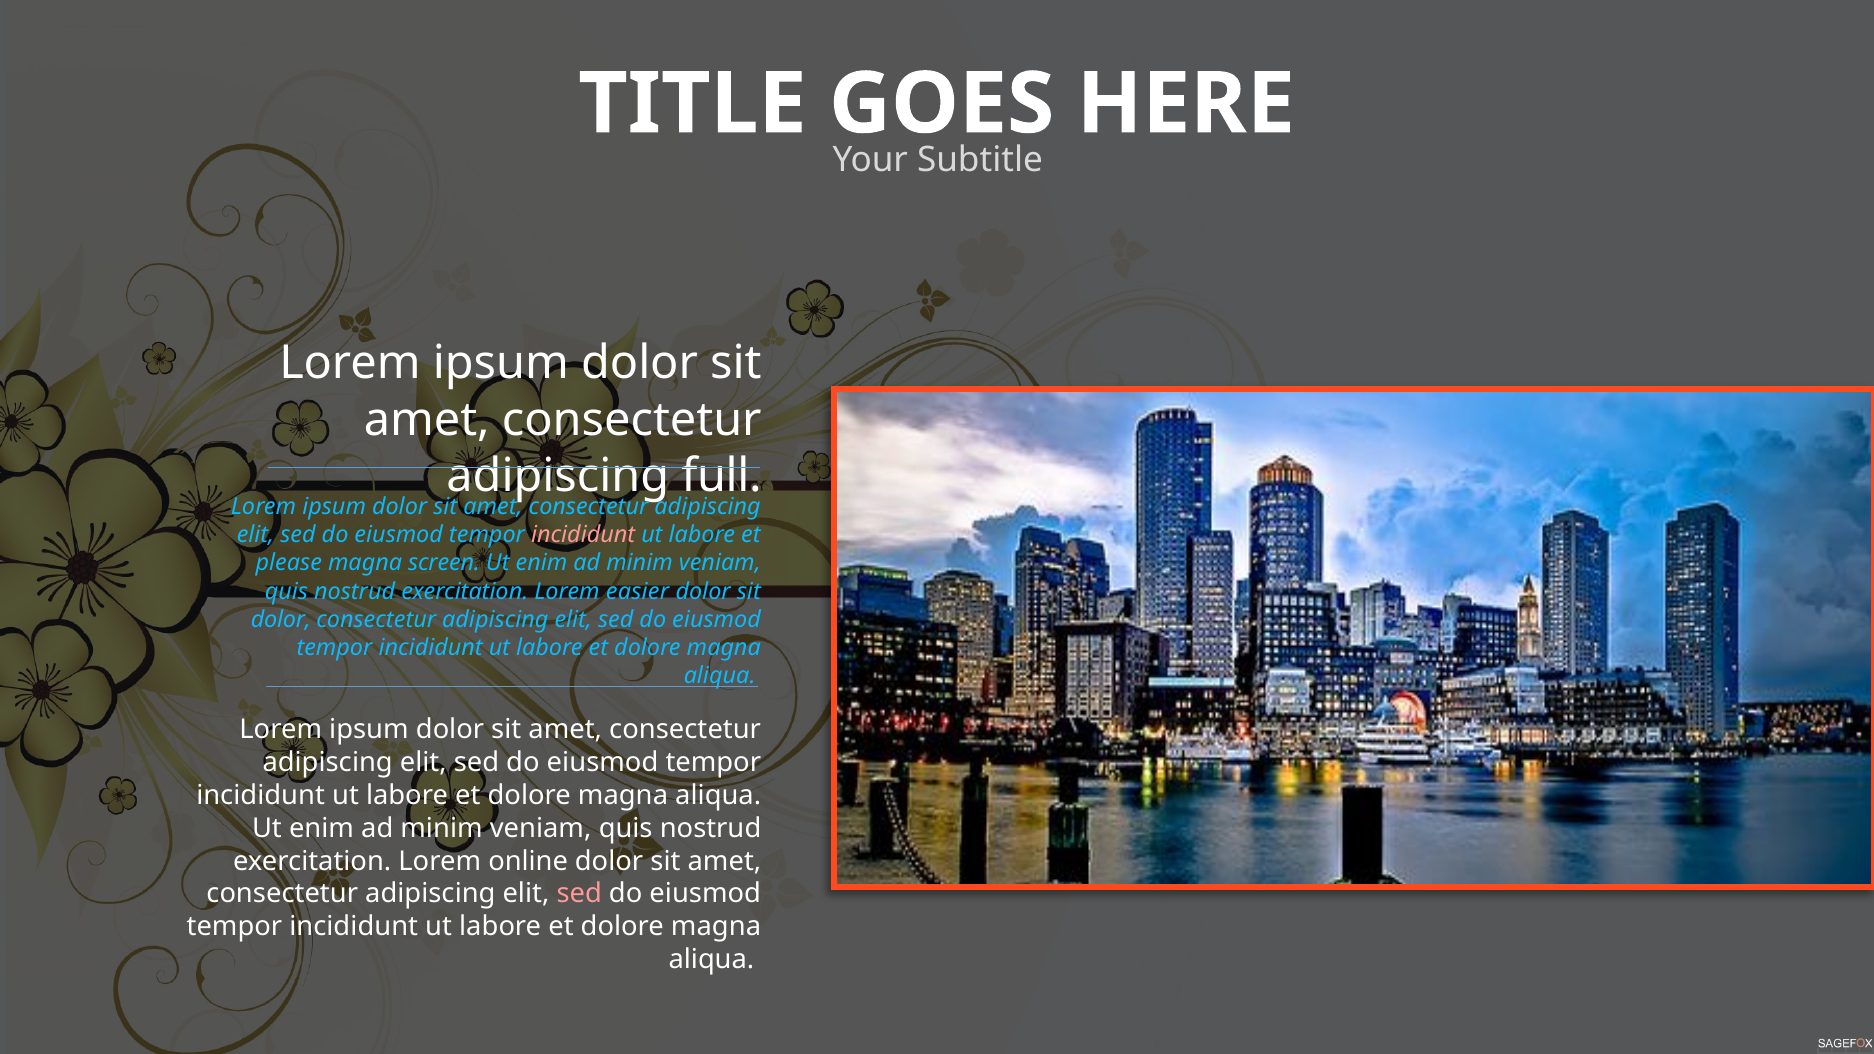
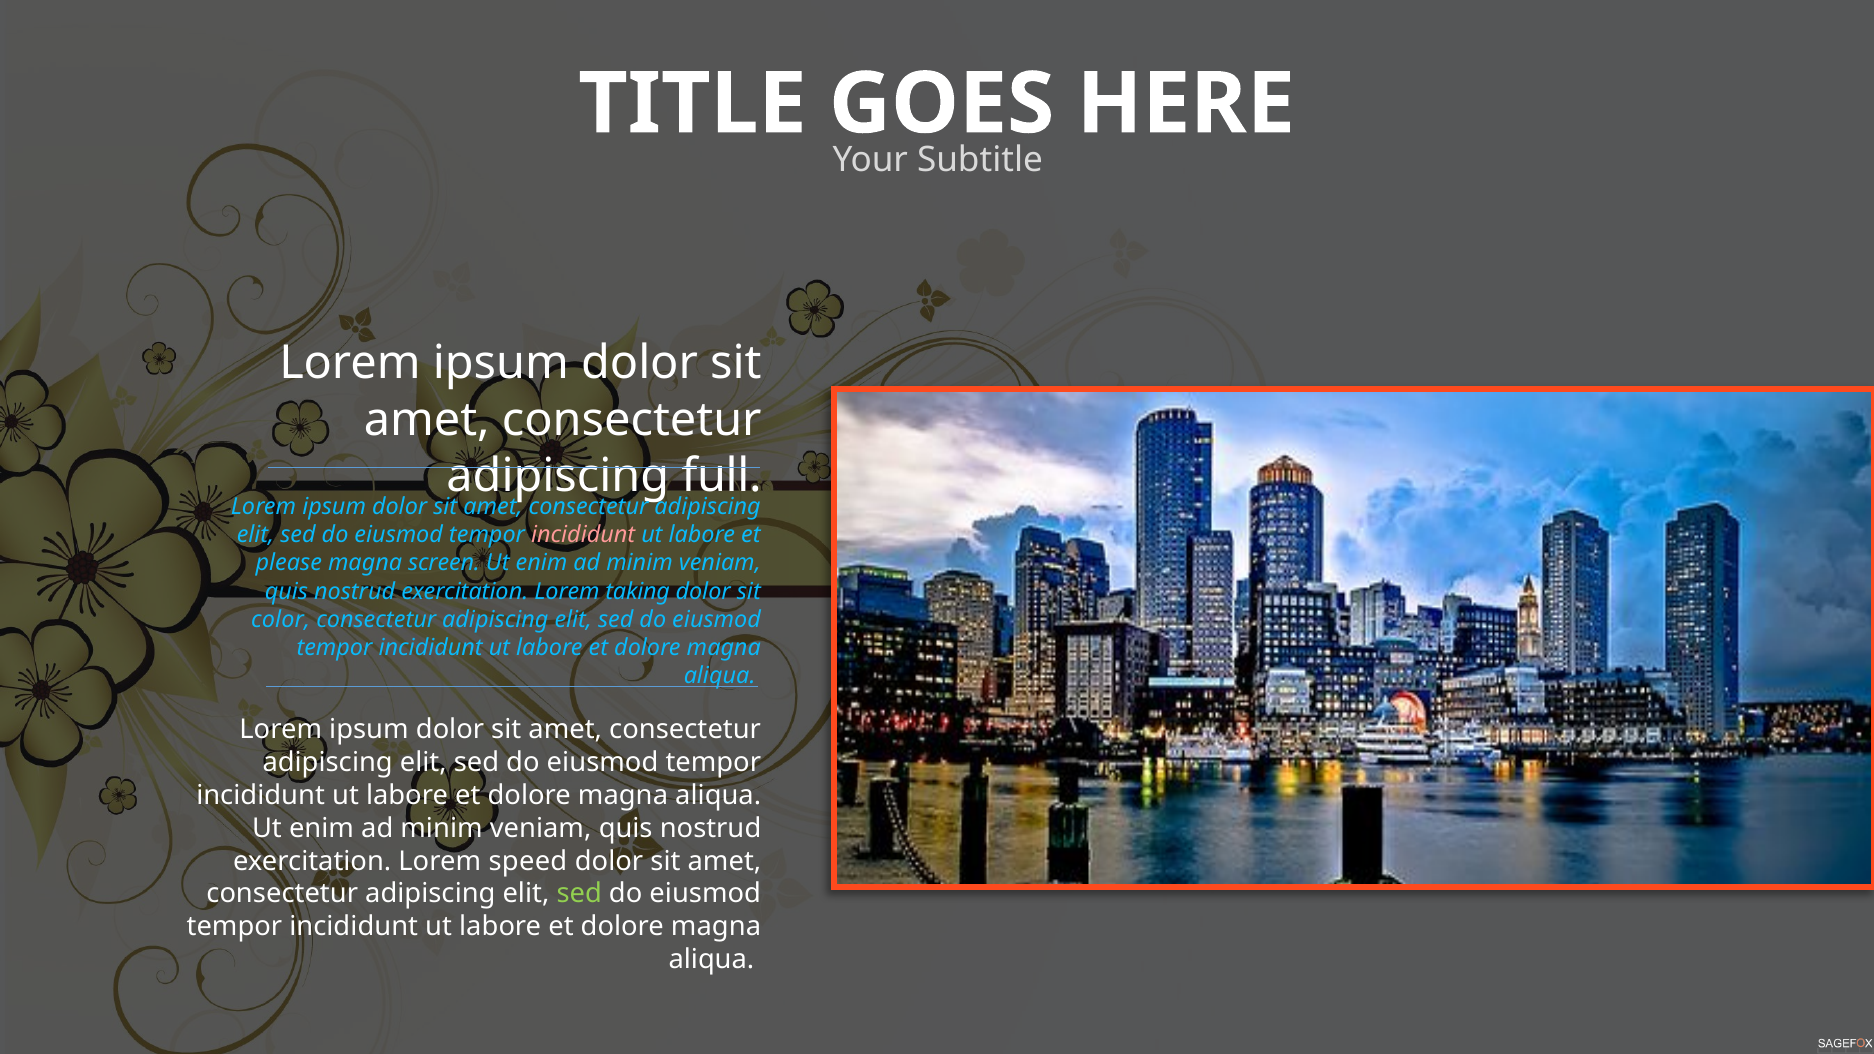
easier: easier -> taking (638, 591)
dolor: dolor -> color (281, 620)
online: online -> speed (528, 861)
sed colour: pink -> light green (579, 894)
